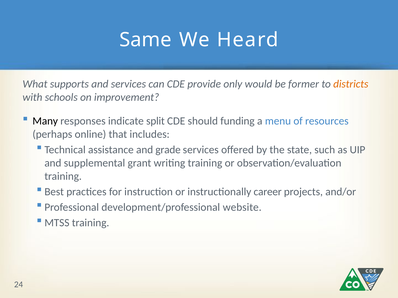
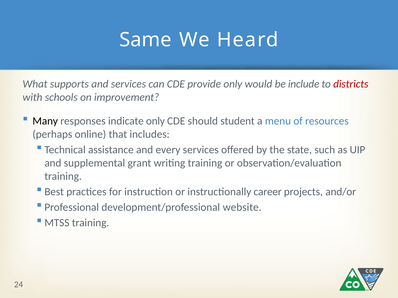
former: former -> include (304, 84)
districts colour: orange -> red (351, 84)
indicate split: split -> only (155, 121)
funding: funding -> student (238, 121)
grade: grade -> every (168, 150)
